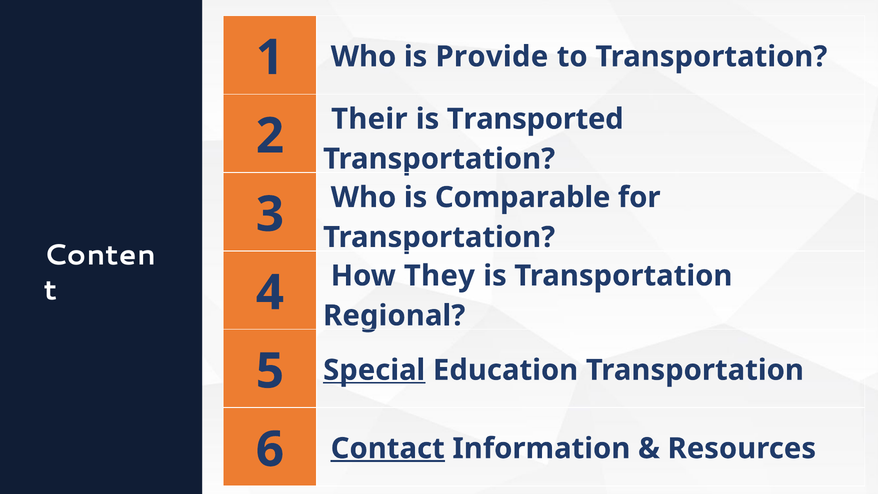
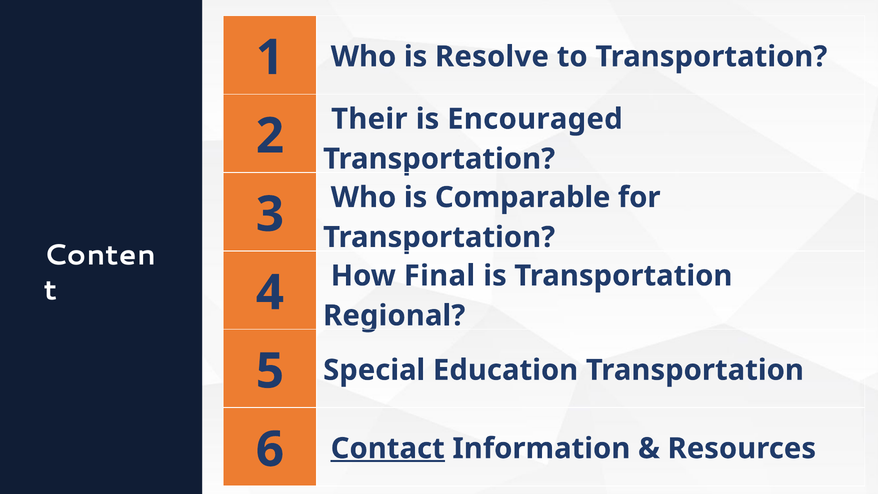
Provide: Provide -> Resolve (492, 57)
Transported: Transported -> Encouraged (535, 119)
They: They -> Final (439, 276)
Special underline: present -> none (374, 370)
